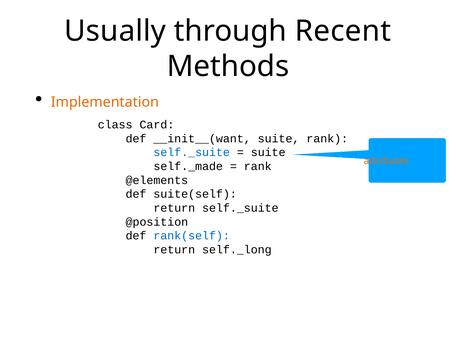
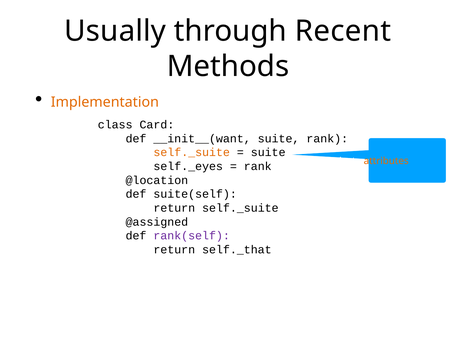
self._suite colour: blue -> orange (192, 152)
self._made: self._made -> self._eyes (188, 166)
@elements: @elements -> @location (157, 180)
@position: @position -> @assigned (157, 222)
rank(self colour: blue -> purple (192, 236)
self._long: self._long -> self._that (237, 250)
